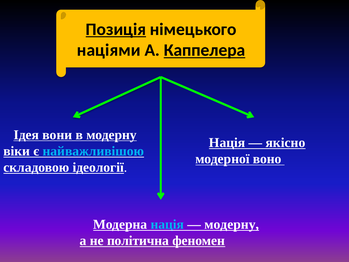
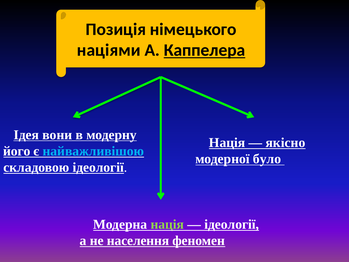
Позиція underline: present -> none (116, 29)
віки: віки -> його (17, 151)
воно: воно -> було (267, 159)
нація colour: light blue -> light green (167, 224)
модерну: модерну -> ідеології (232, 224)
політична: політична -> населення (138, 240)
